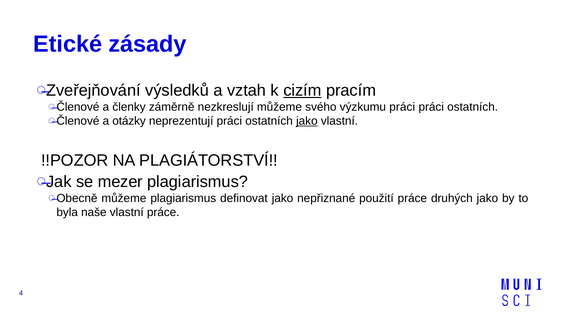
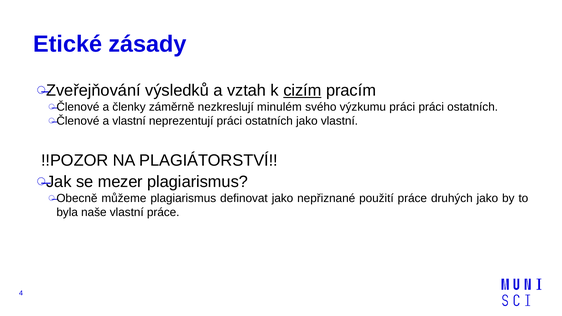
nezkreslují můžeme: můžeme -> minulém (279, 107)
a otázky: otázky -> vlastní (129, 121)
jako underline: present -> none (307, 121)
